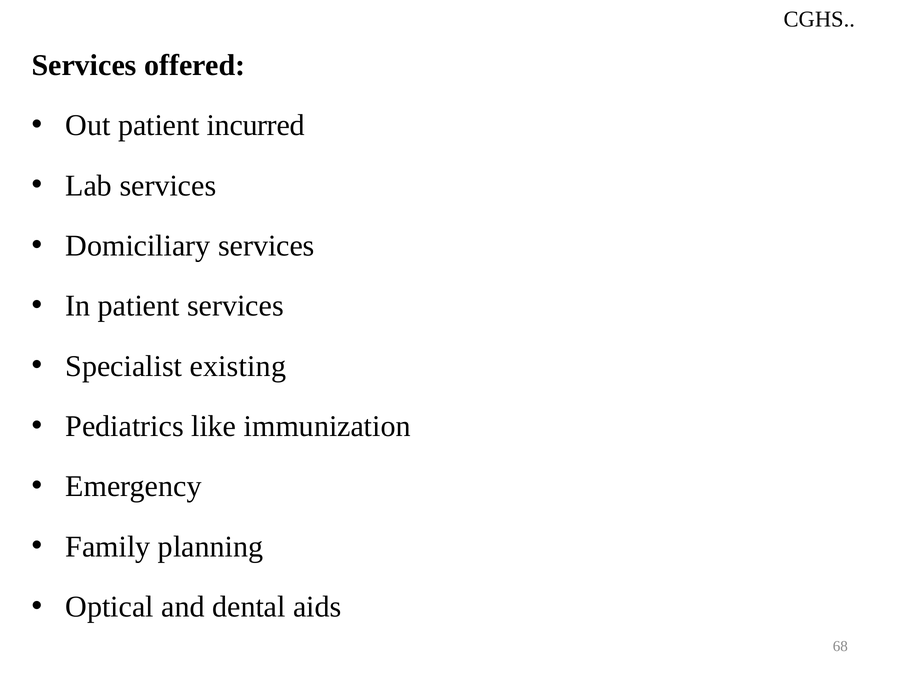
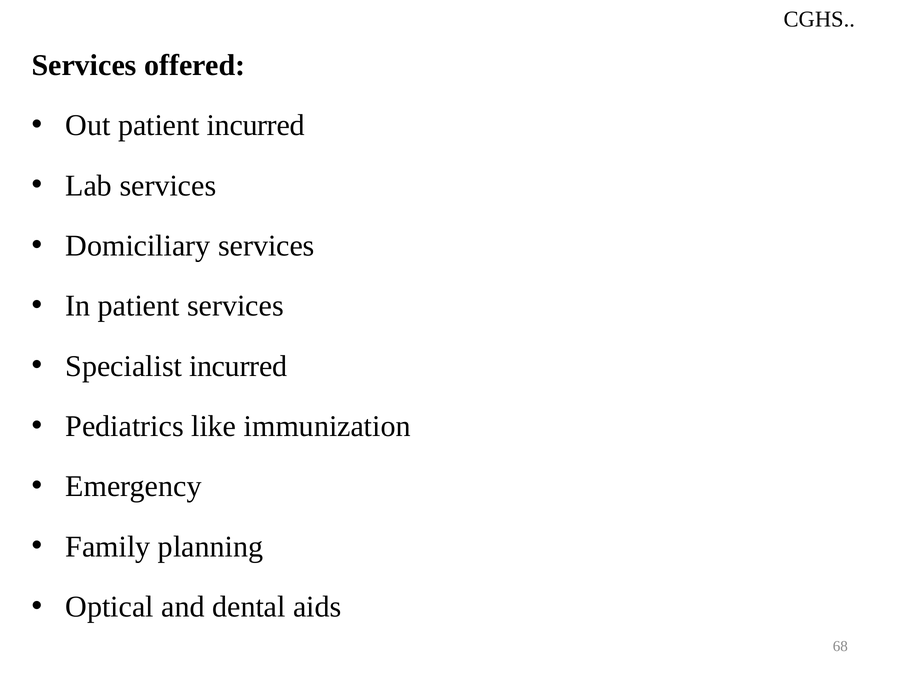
Specialist existing: existing -> incurred (238, 366)
